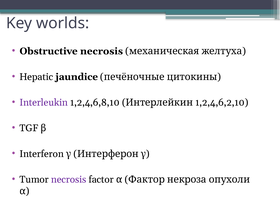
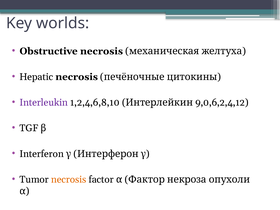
Hepatic jaundice: jaundice -> necrosis (77, 77)
1,2,4,6,2,10: 1,2,4,6,2,10 -> 9,0,6,2,4,12 (222, 102)
necrosis colour: purple -> orange (69, 179)
